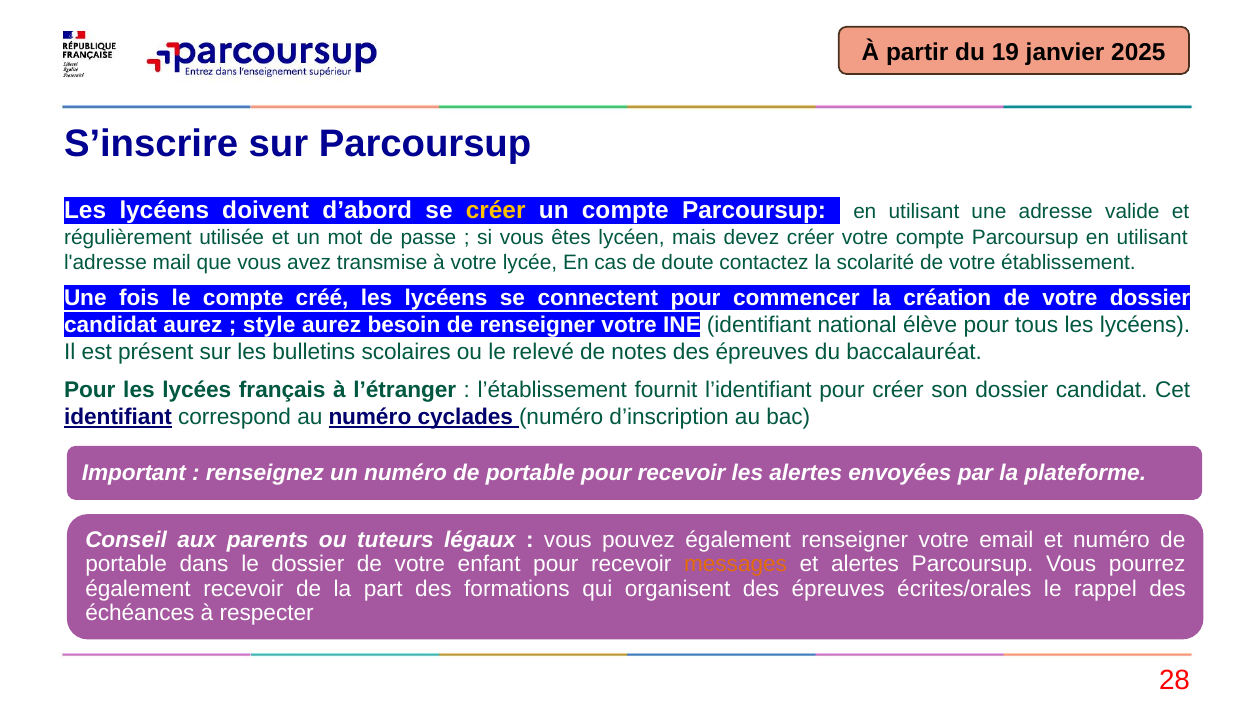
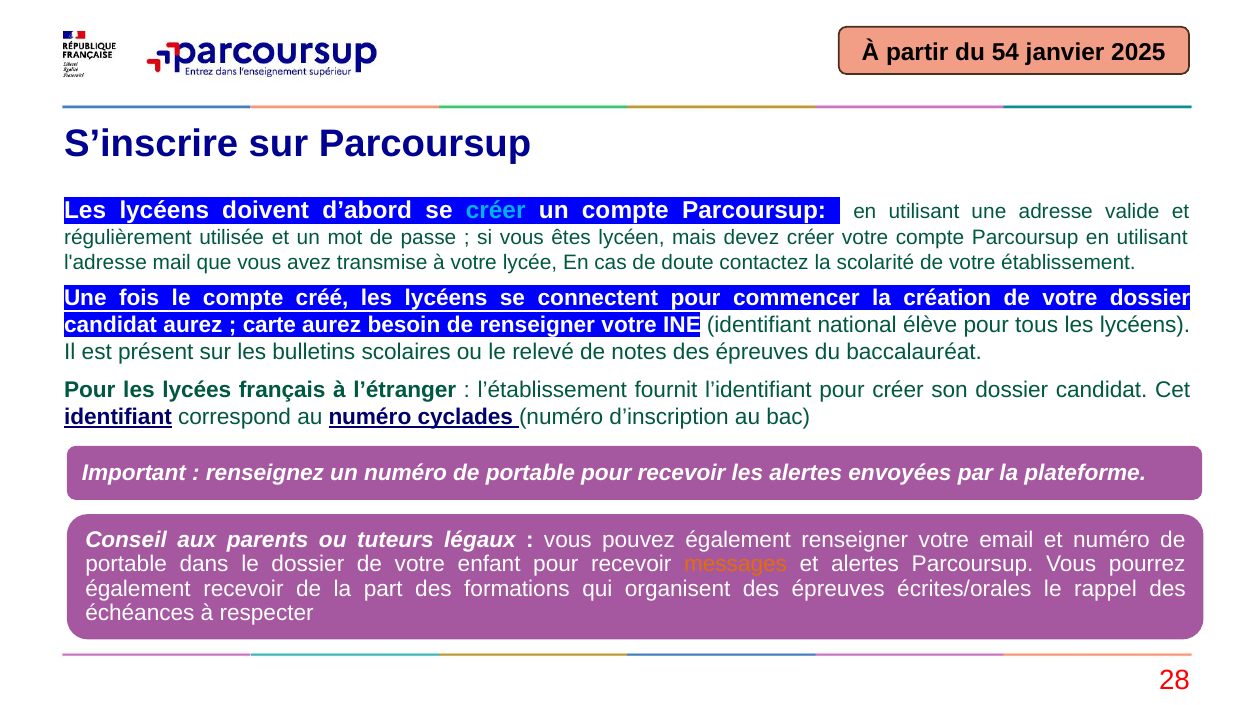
19: 19 -> 54 (1005, 52)
créer colour: yellow -> light blue (496, 211)
style: style -> carte (269, 325)
